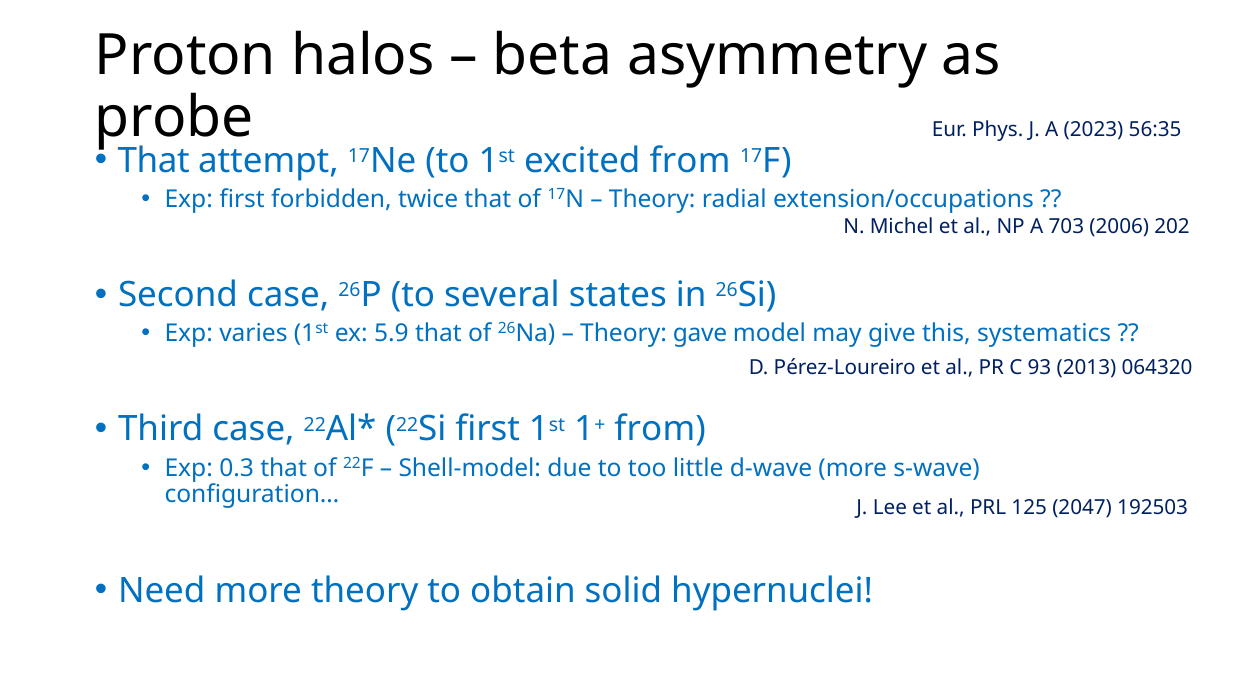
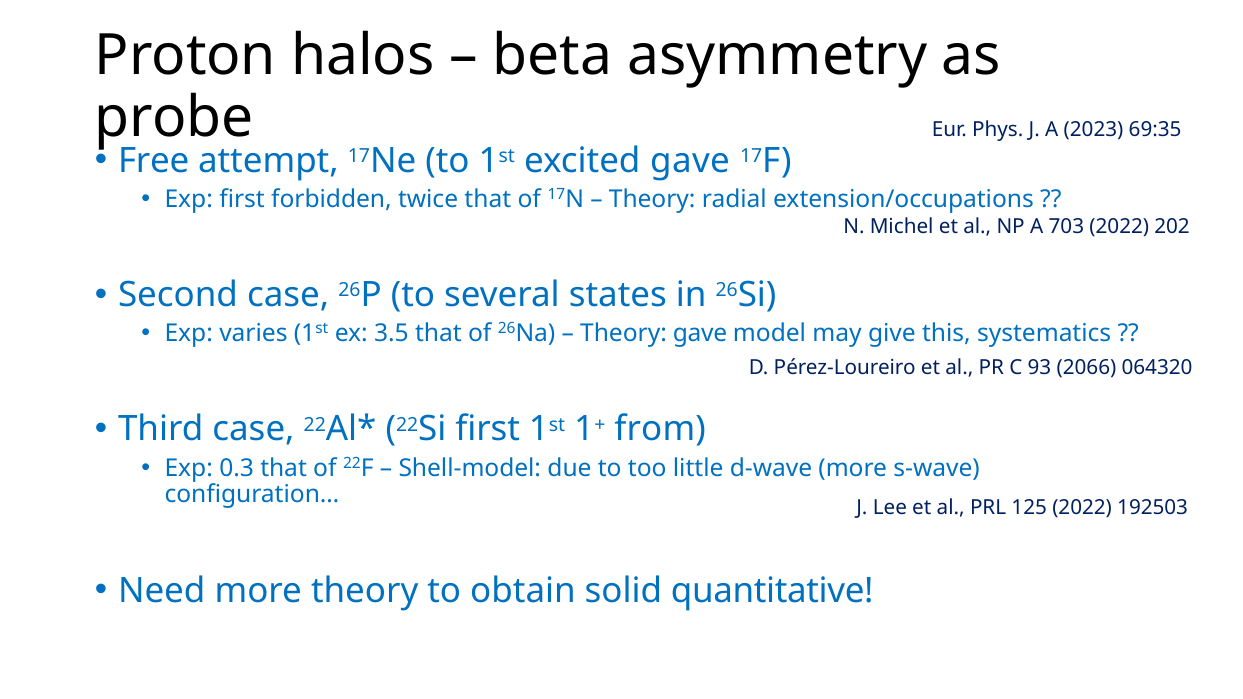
56:35: 56:35 -> 69:35 (1155, 130)
That: That -> Free (154, 161)
excited from: from -> gave (690, 161)
703 2006: 2006 -> 2022 (1119, 226)
5.9: 5.9 -> 3.5 (391, 334)
2013: 2013 -> 2066 (1086, 368)
125 2047: 2047 -> 2022 (1082, 508)
hypernuclei: hypernuclei -> quantitative (772, 591)
